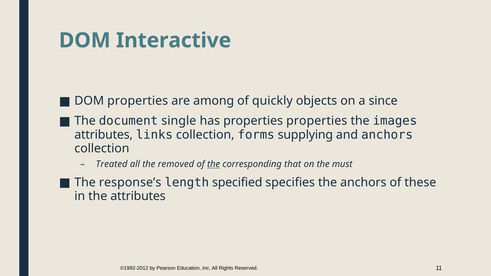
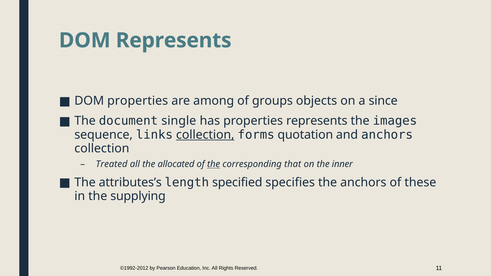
DOM Interactive: Interactive -> Represents (174, 40)
quickly: quickly -> groups (272, 101)
properties properties: properties -> represents (317, 121)
attributes: attributes -> sequence (104, 135)
collection underline: none -> present (205, 135)
supplying: supplying -> quotation (305, 135)
removed: removed -> allocated (176, 164)
must: must -> inner (342, 164)
response’s: response’s -> attributes’s (130, 183)
the attributes: attributes -> supplying (138, 196)
